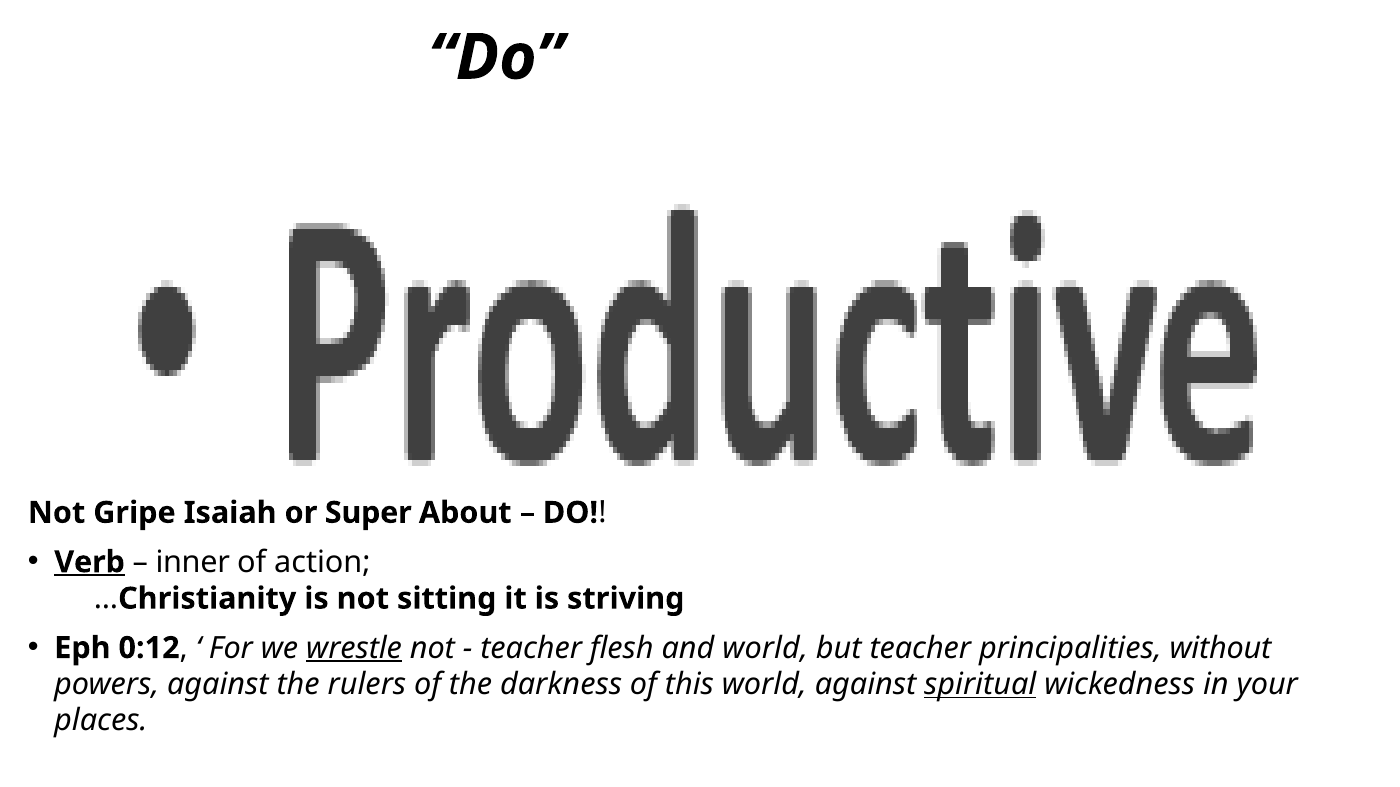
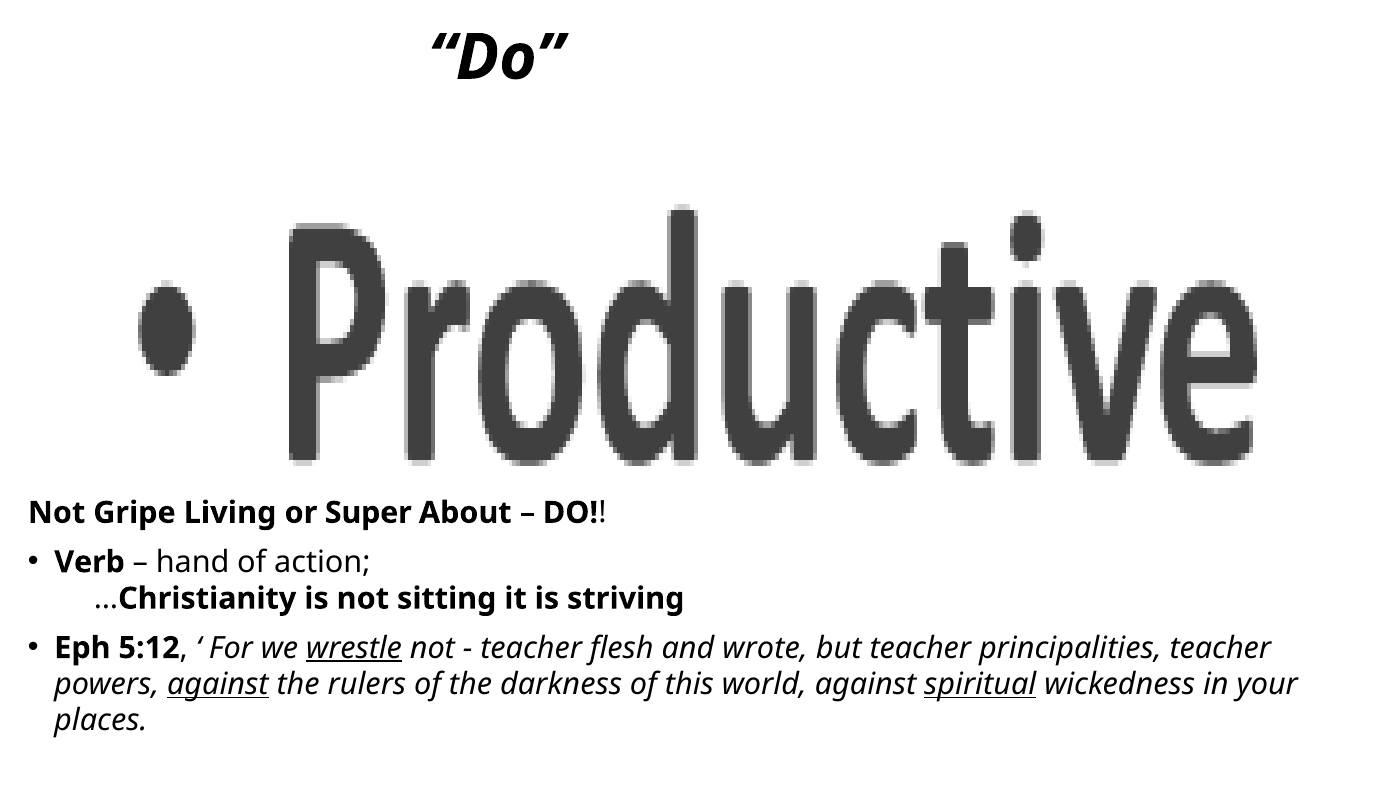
Isaiah: Isaiah -> Living (230, 513)
Verb underline: present -> none (90, 563)
inner: inner -> hand (193, 563)
0:12: 0:12 -> 5:12 (149, 648)
and world: world -> wrote (765, 648)
principalities without: without -> teacher (1220, 648)
against underline: none -> present (218, 685)
